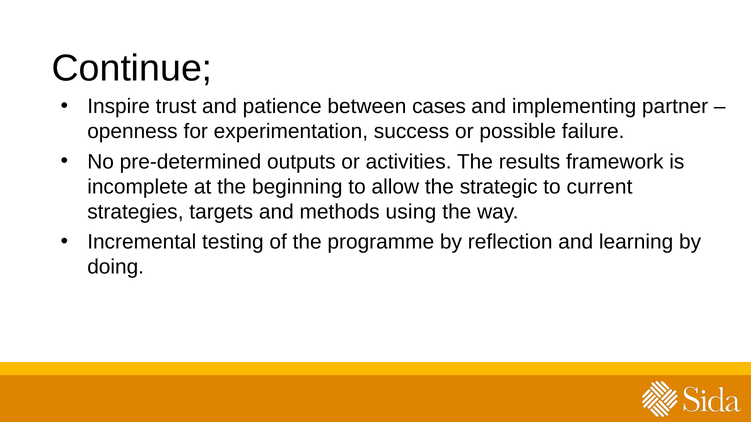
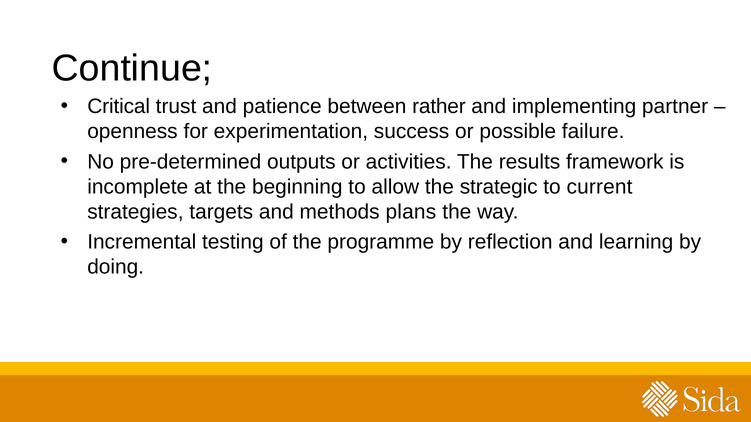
Inspire: Inspire -> Critical (119, 107)
cases: cases -> rather (439, 107)
using: using -> plans (411, 212)
